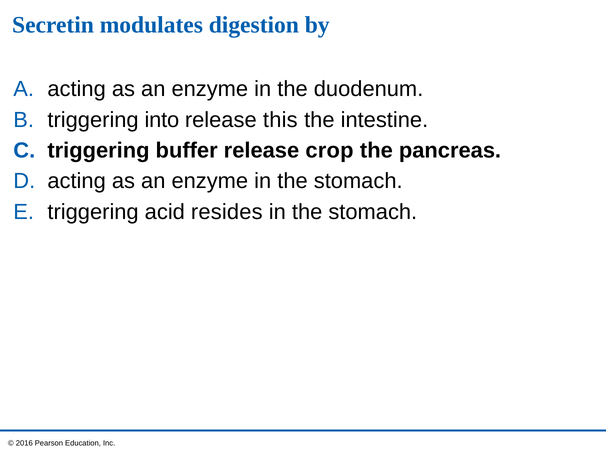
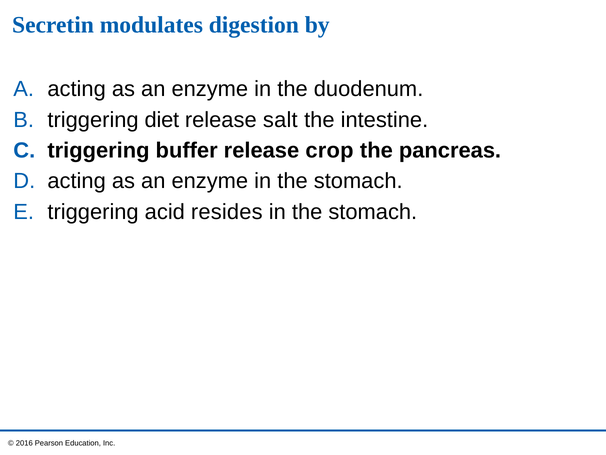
into: into -> diet (162, 120)
this: this -> salt (280, 120)
